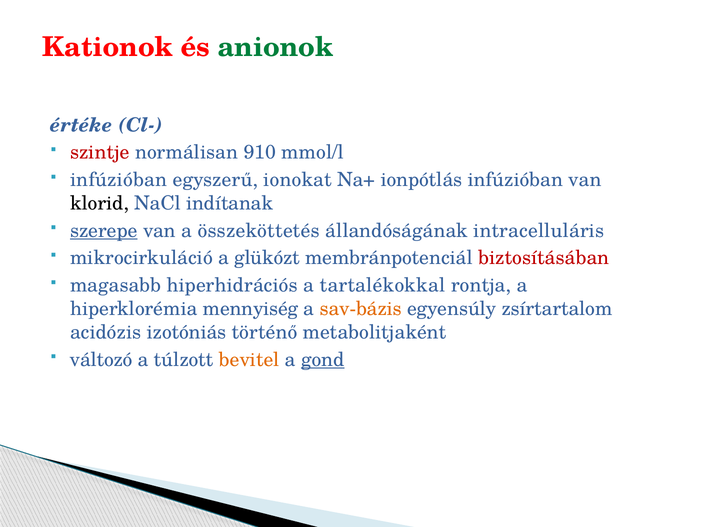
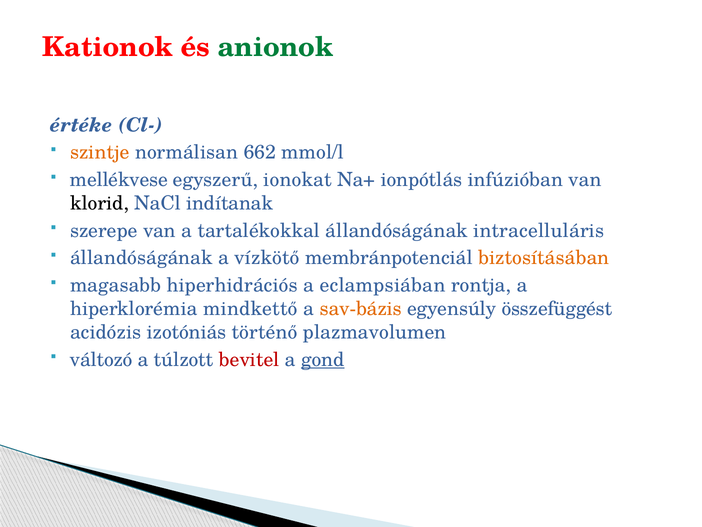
szintje colour: red -> orange (100, 152)
910: 910 -> 662 (260, 152)
infúzióban: infúzióban -> mellékvese (119, 180)
szerepe underline: present -> none (104, 230)
összeköttetés: összeköttetés -> tartalékokkal (259, 230)
mikrocirkuláció: mikrocirkuláció -> állandóságának (141, 258)
glükózt: glükózt -> vízkötő (267, 258)
biztosításában colour: red -> orange (544, 258)
tartalékokkal: tartalékokkal -> eclampsiában (383, 285)
mennyiség: mennyiség -> mindkettő (250, 309)
zsírtartalom: zsírtartalom -> összefüggést (557, 309)
metabolitjaként: metabolitjaként -> plazmavolumen (375, 332)
bevitel colour: orange -> red (249, 359)
